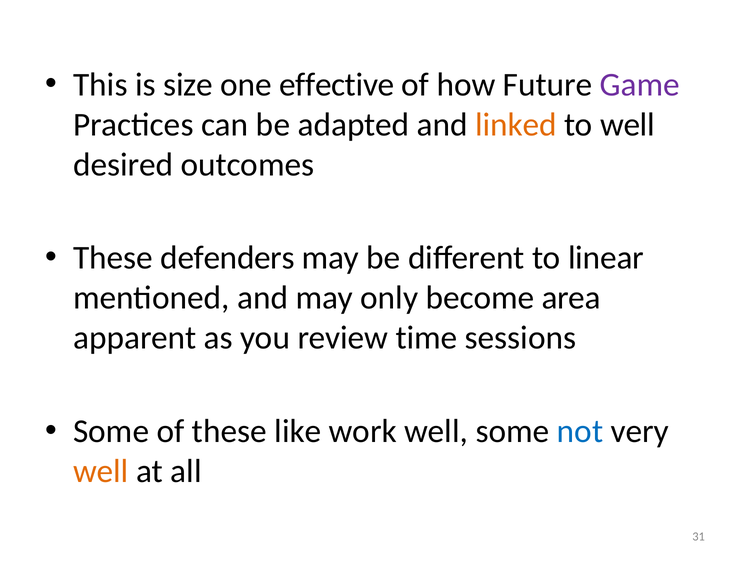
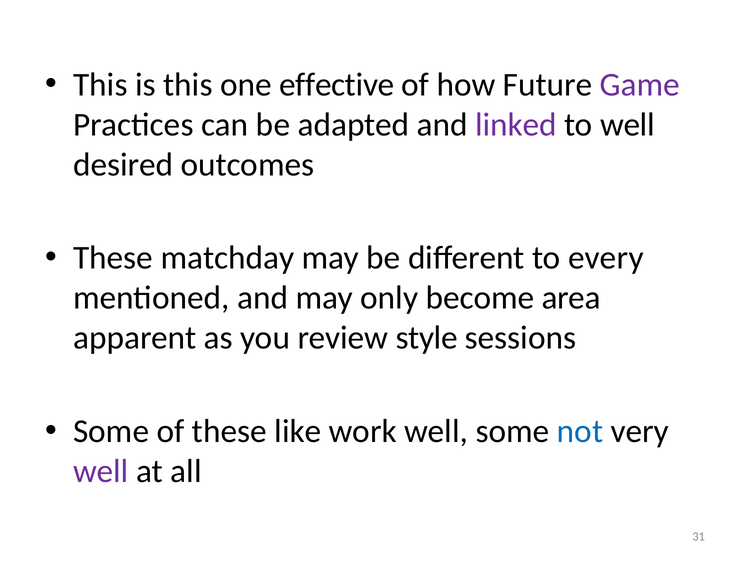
is size: size -> this (188, 85)
linked colour: orange -> purple (516, 125)
defenders: defenders -> matchday (227, 258)
linear: linear -> every (606, 258)
time: time -> style (427, 338)
well colour: orange -> purple (101, 472)
